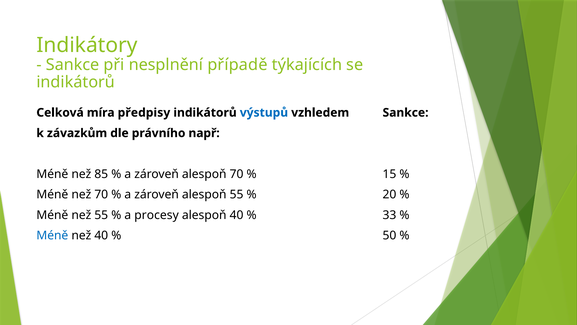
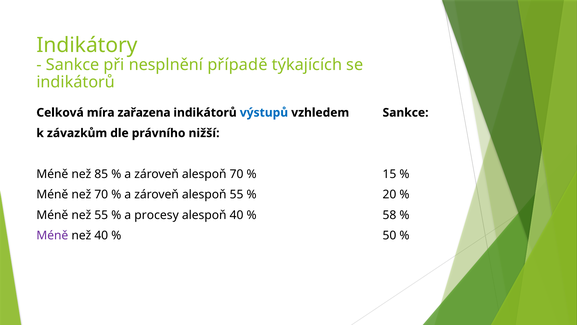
předpisy: předpisy -> zařazena (144, 112)
např: např -> nižší (204, 133)
33: 33 -> 58 (389, 215)
Méně colour: blue -> purple (52, 235)
